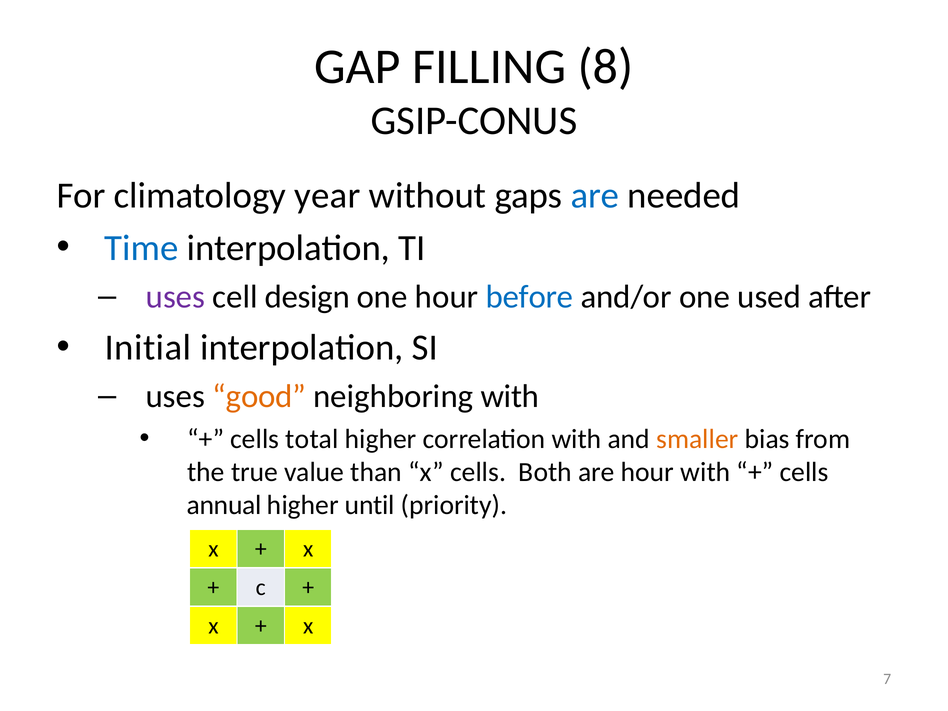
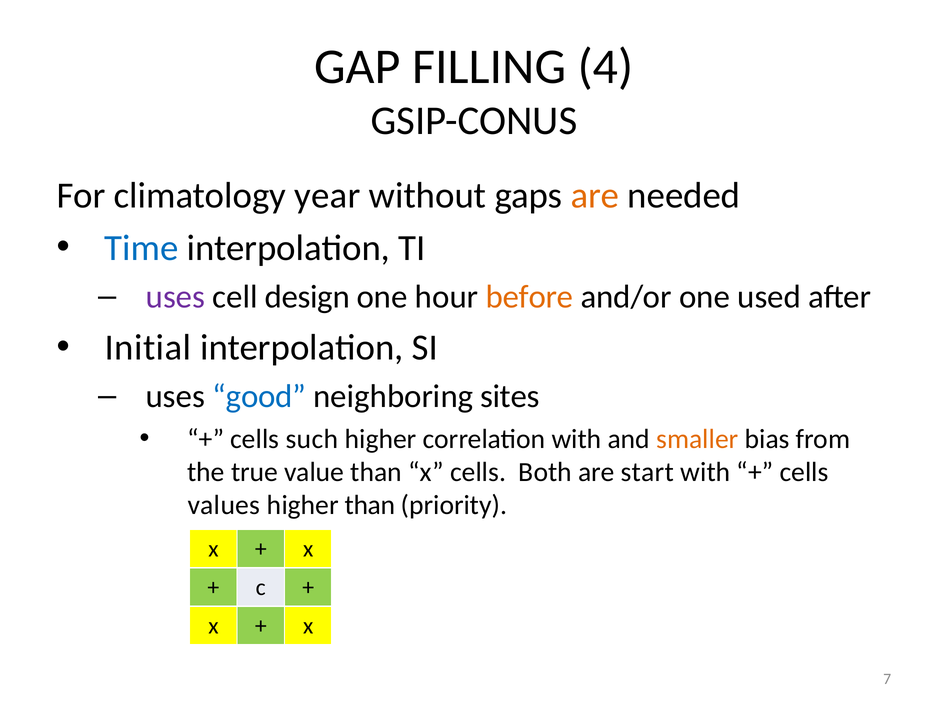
8: 8 -> 4 (605, 67)
are colour: blue -> orange (595, 195)
before colour: blue -> orange (529, 297)
good colour: orange -> blue (259, 397)
neighboring with: with -> sites (510, 397)
total: total -> such (312, 439)
are hour: hour -> start (647, 472)
annual: annual -> values (224, 505)
higher until: until -> than (370, 505)
